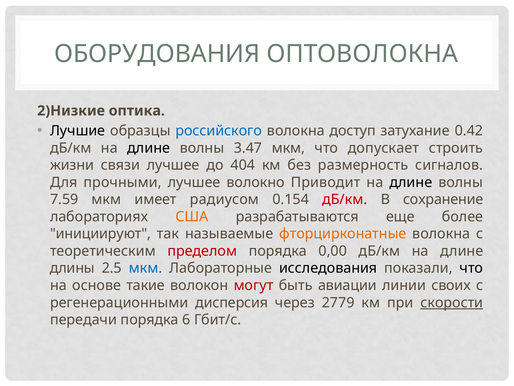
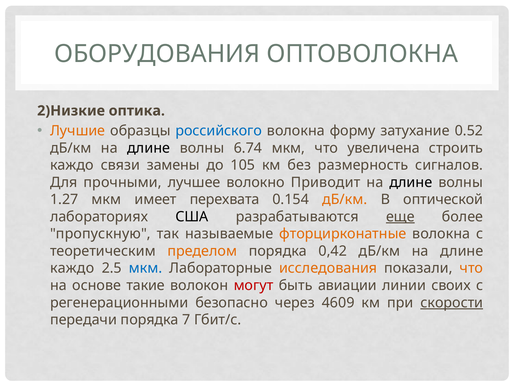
Лучшие colour: black -> orange (78, 131)
доступ: доступ -> форму (353, 131)
0.42: 0.42 -> 0.52 (469, 131)
3.47: 3.47 -> 6.74 (248, 148)
допускает: допускает -> увеличена (384, 148)
жизни: жизни -> каждо (72, 165)
связи лучшее: лучшее -> замены (173, 165)
404: 404 -> 105 (243, 165)
7.59: 7.59 -> 1.27 (64, 199)
радиусом: радиусом -> перехвата (225, 199)
дБ/км colour: red -> orange (345, 199)
сохранение: сохранение -> оптической (443, 199)
США colour: orange -> black (192, 216)
еще underline: none -> present (400, 216)
инициируют: инициируют -> пропускную (100, 234)
пределом colour: red -> orange (202, 251)
0,00: 0,00 -> 0,42 (333, 251)
длины: длины -> каждо (72, 268)
исследования colour: black -> orange (328, 268)
что colour: black -> orange (471, 268)
дисперсия: дисперсия -> безопасно (232, 302)
2779: 2779 -> 4609 (338, 302)
6: 6 -> 7 (186, 319)
